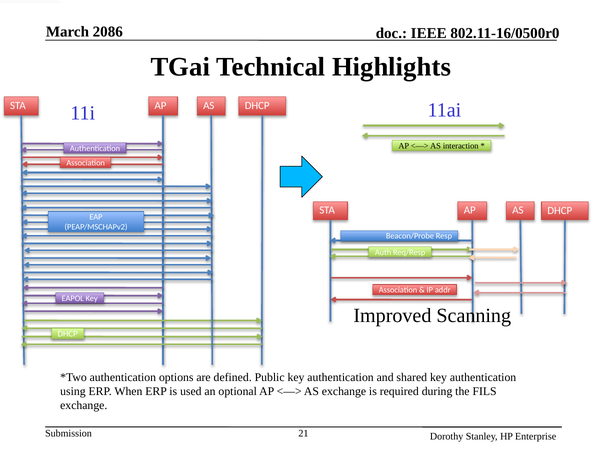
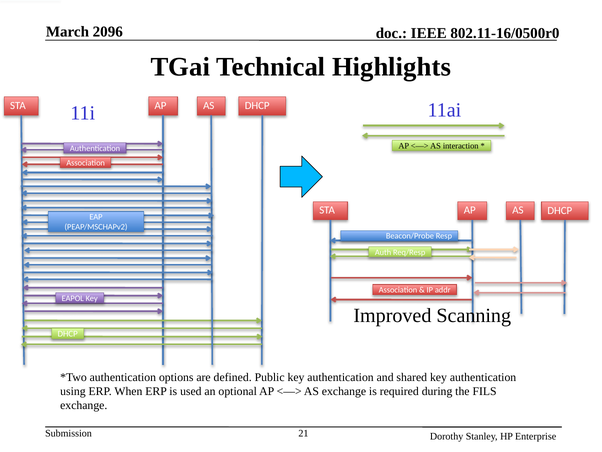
2086: 2086 -> 2096 (108, 32)
